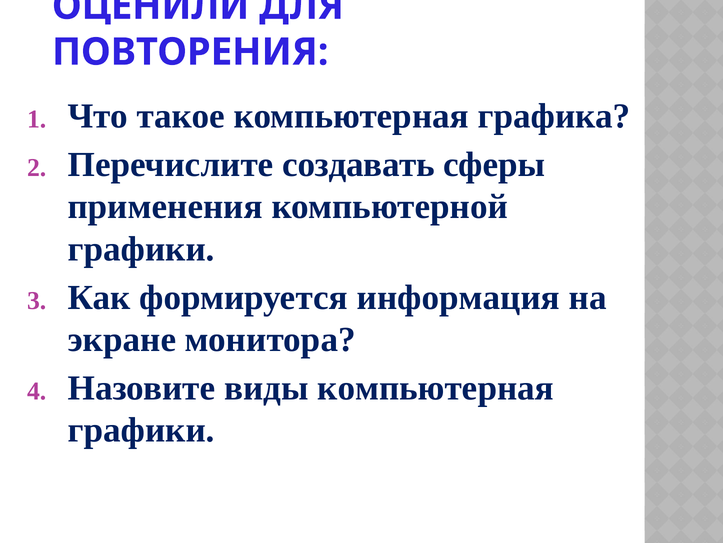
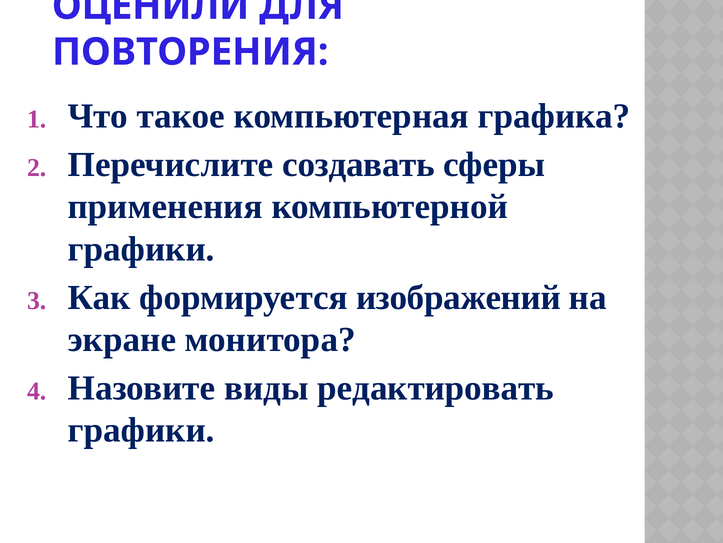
информация: информация -> изображений (459, 297)
виды компьютерная: компьютерная -> редактировать (436, 387)
